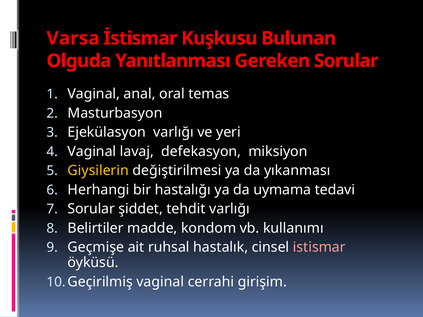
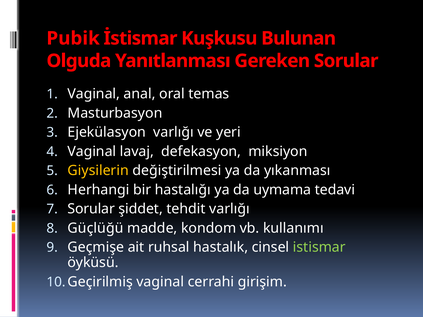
Varsa: Varsa -> Pubik (73, 38)
Belirtiler: Belirtiler -> Güçlüğü (96, 228)
istismar colour: pink -> light green (319, 248)
